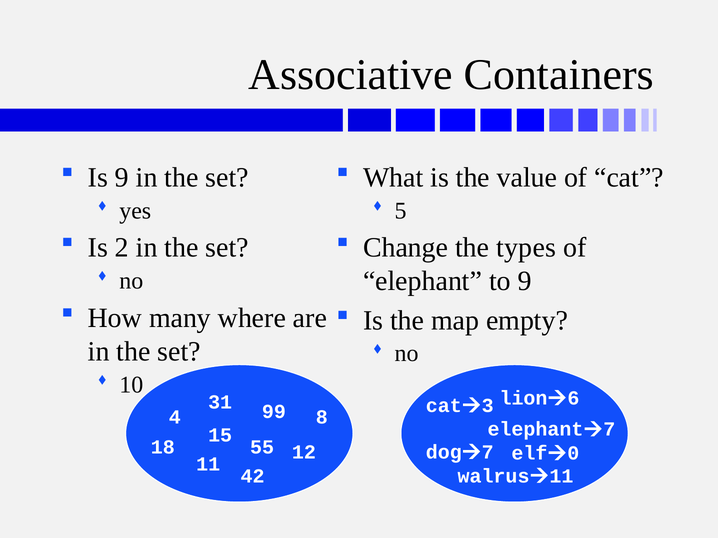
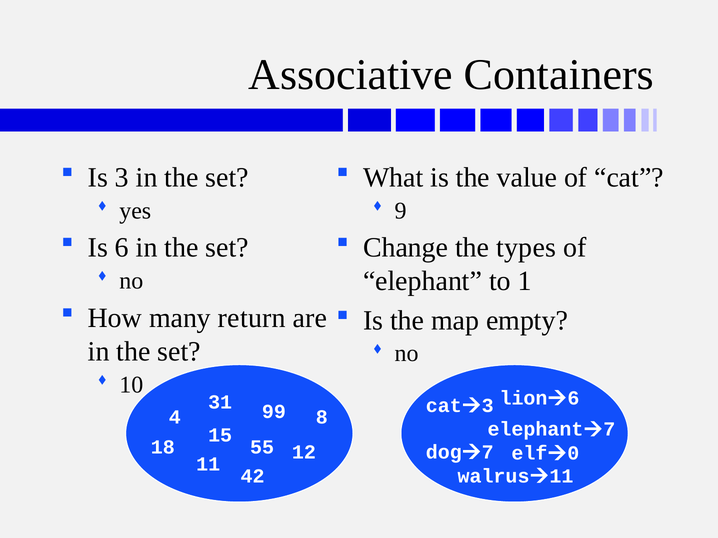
Is 9: 9 -> 3 (122, 178)
5: 5 -> 9 (401, 211)
2: 2 -> 6 (122, 248)
to 9: 9 -> 1 (525, 282)
where: where -> return (252, 318)
